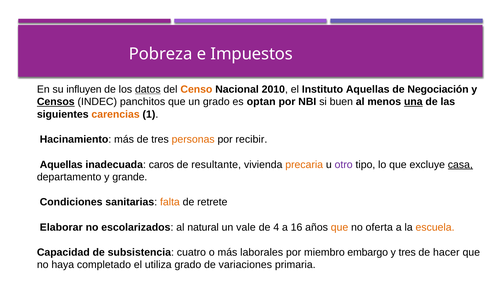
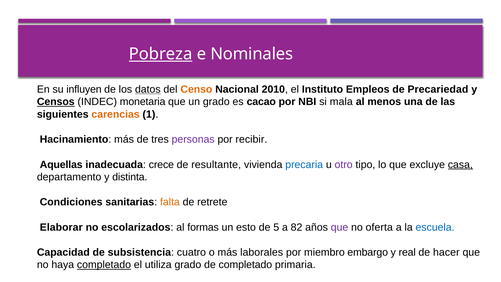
Pobreza underline: none -> present (161, 54)
Impuestos: Impuestos -> Nominales (252, 54)
Instituto Aquellas: Aquellas -> Empleos (368, 89)
Negociación: Negociación -> Precariedad (438, 89)
panchitos: panchitos -> monetaria (143, 102)
optan: optan -> cacao (261, 102)
buen: buen -> mala (341, 102)
una underline: present -> none (413, 102)
personas colour: orange -> purple (193, 139)
caros: caros -> crece (161, 164)
precaria colour: orange -> blue (304, 164)
grande: grande -> distinta (130, 177)
natural: natural -> formas (203, 227)
vale: vale -> esto (246, 227)
4: 4 -> 5 (276, 227)
16: 16 -> 82 (297, 227)
que colour: orange -> purple (340, 227)
escuela colour: orange -> blue (435, 227)
y tres: tres -> real (407, 252)
completado underline: none -> present (104, 265)
de variaciones: variaciones -> completado (245, 265)
